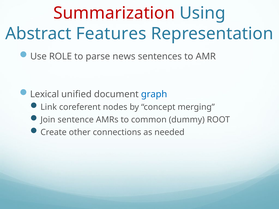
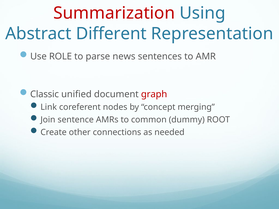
Features: Features -> Different (111, 34)
Lexical: Lexical -> Classic (45, 94)
graph colour: blue -> red (154, 94)
